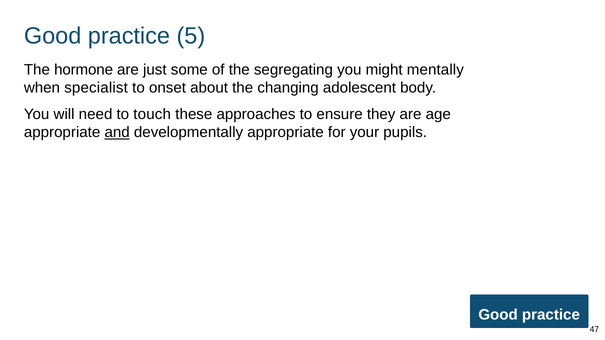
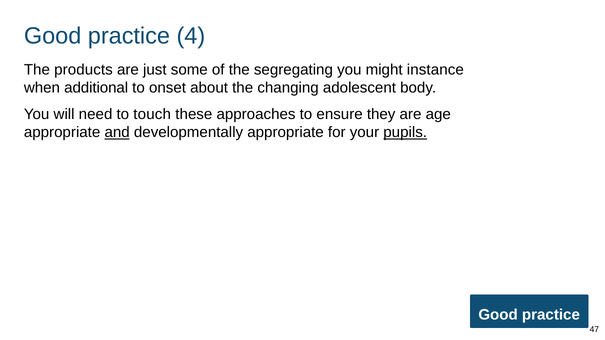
5: 5 -> 4 (191, 36)
hormone: hormone -> products (83, 70)
mentally: mentally -> instance (435, 70)
specialist: specialist -> additional (96, 88)
pupils underline: none -> present (405, 133)
